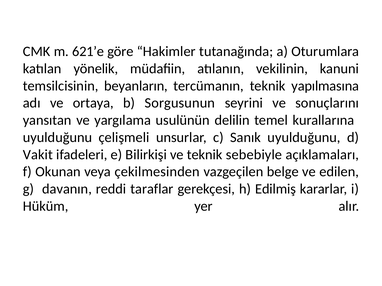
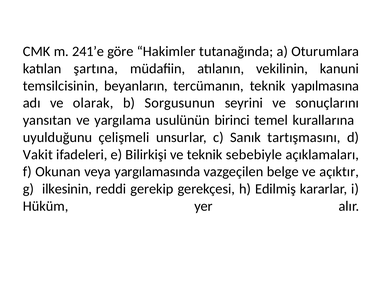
621’e: 621’e -> 241’e (88, 52)
yönelik: yönelik -> şartına (96, 69)
ortaya: ortaya -> olarak (93, 103)
delilin: delilin -> birinci (232, 120)
Sanık uyulduğunu: uyulduğunu -> tartışmasını (304, 138)
çekilmesinden: çekilmesinden -> yargılamasında (157, 172)
edilen: edilen -> açıktır (339, 172)
davanın: davanın -> ilkesinin (67, 189)
taraflar: taraflar -> gerekip (152, 189)
